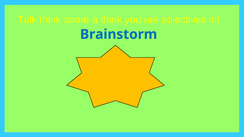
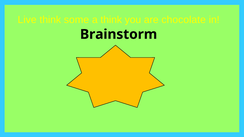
Talk: Talk -> Live (27, 20)
adjectives: adjectives -> chocolate (184, 20)
Brainstorm colour: blue -> black (119, 34)
